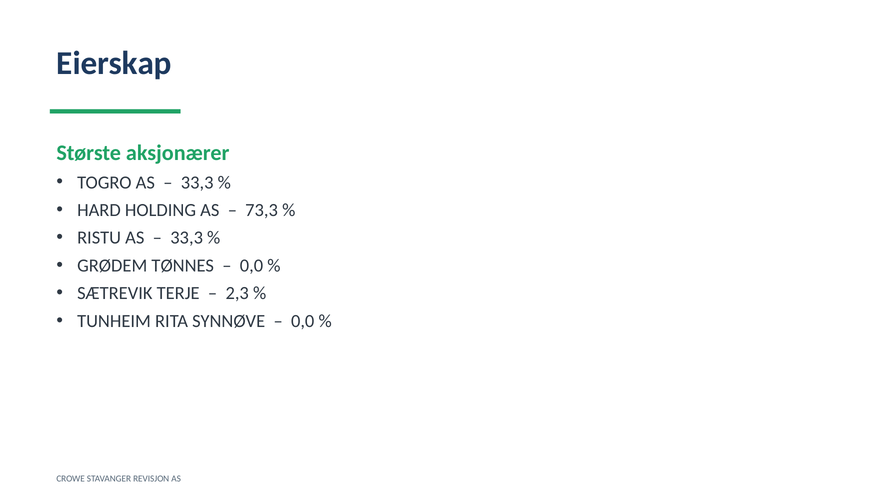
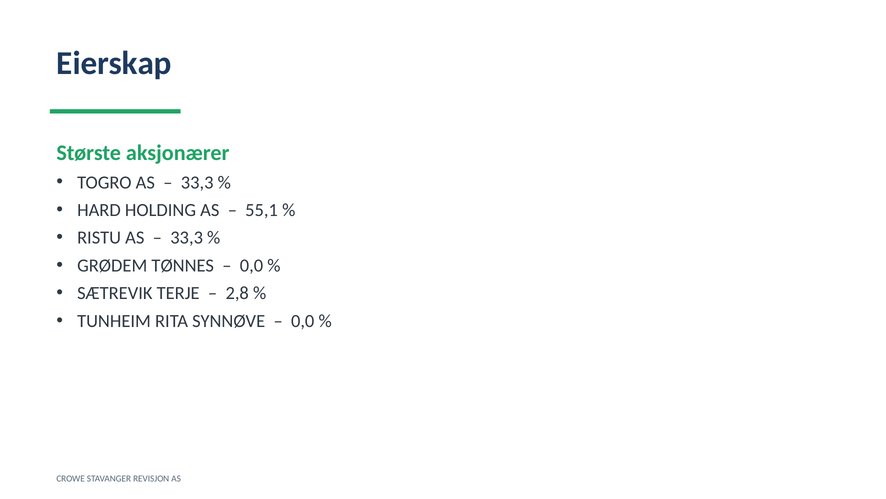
73,3: 73,3 -> 55,1 (262, 210)
2,3: 2,3 -> 2,8 (237, 293)
